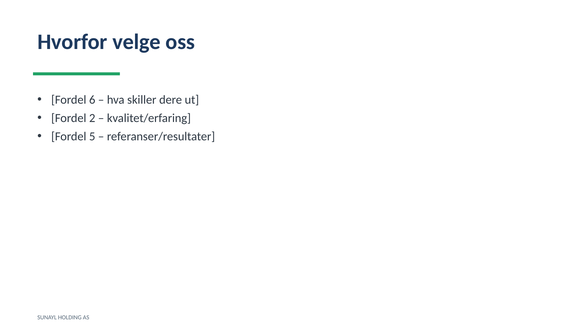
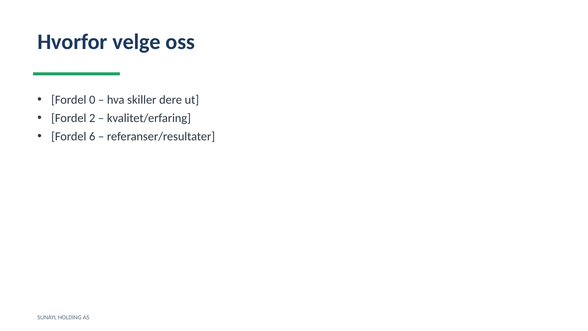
6: 6 -> 0 (92, 100)
5: 5 -> 6 (92, 136)
